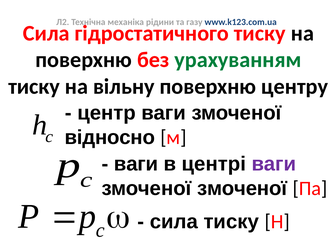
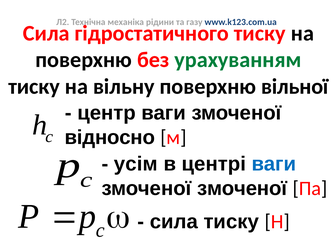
центру: центру -> вільної (295, 86)
ваги: ваги -> усім (136, 164)
ваги colour: purple -> blue (274, 164)
